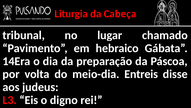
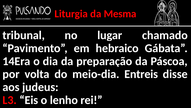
Cabeça: Cabeça -> Mesma (120, 14)
digno: digno -> lenho (64, 100)
